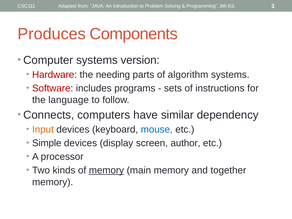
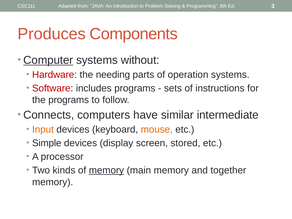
Computer underline: none -> present (48, 60)
version: version -> without (140, 60)
algorithm: algorithm -> operation (188, 75)
the language: language -> programs (69, 100)
dependency: dependency -> intermediate (228, 115)
mouse colour: blue -> orange (157, 129)
author: author -> stored (185, 143)
